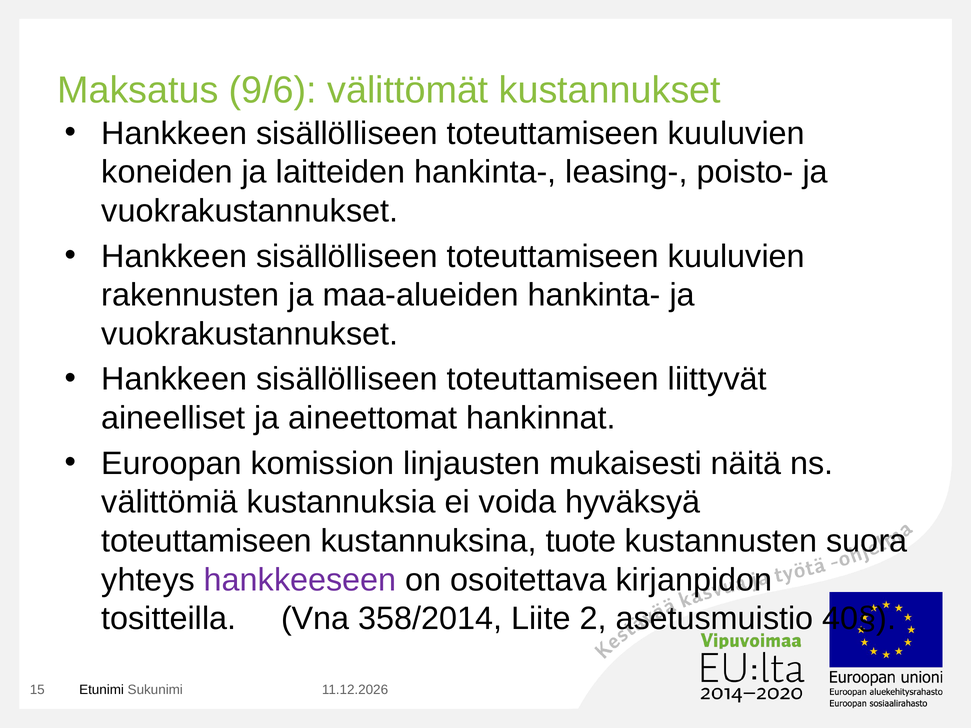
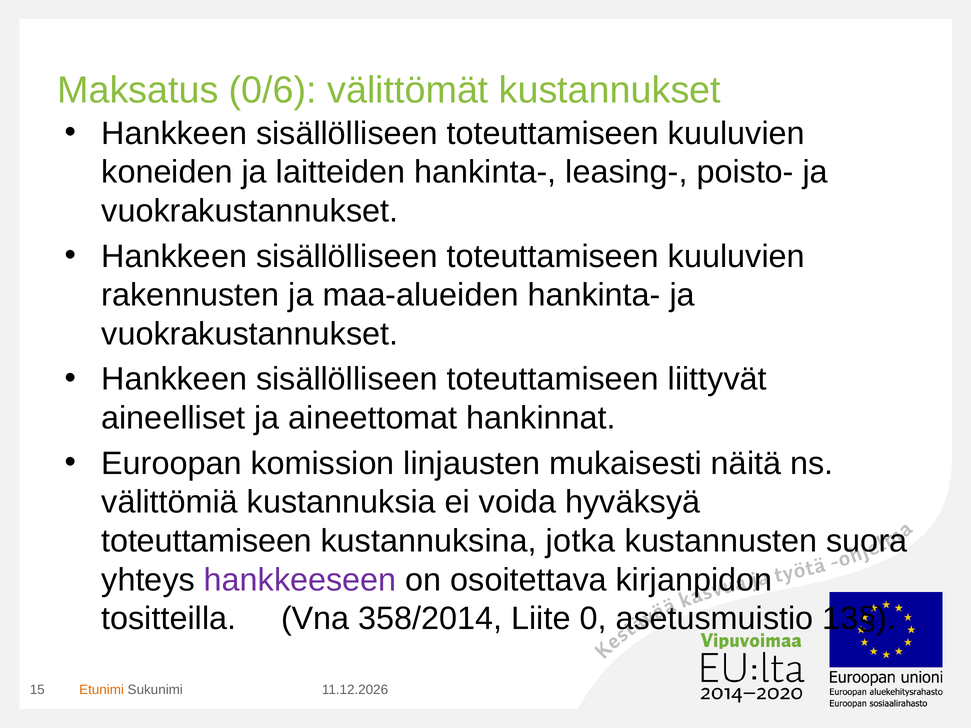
9/6: 9/6 -> 0/6 (273, 90)
tuote: tuote -> jotka (581, 541)
2: 2 -> 0 (593, 619)
40§: 40§ -> 13§ (859, 619)
Etunimi colour: black -> orange (102, 690)
